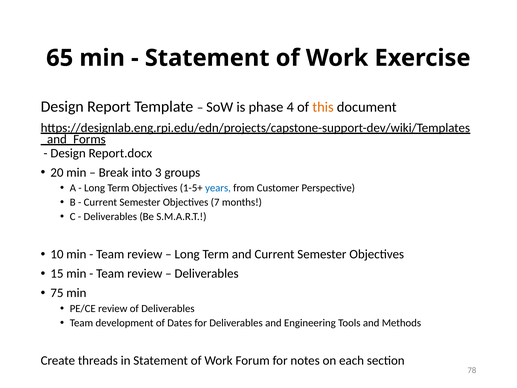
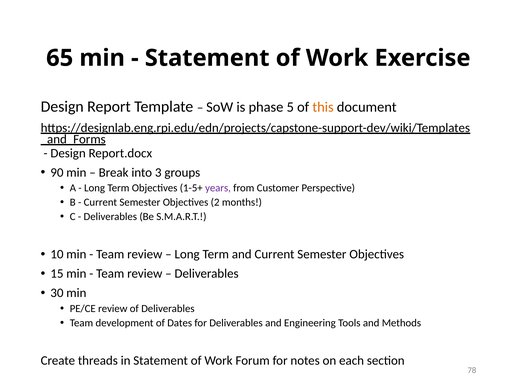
4: 4 -> 5 (290, 107)
20: 20 -> 90 (57, 172)
years colour: blue -> purple (218, 188)
7: 7 -> 2 (215, 202)
75: 75 -> 30 (57, 293)
